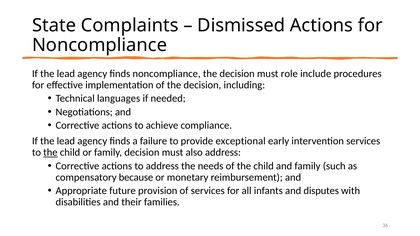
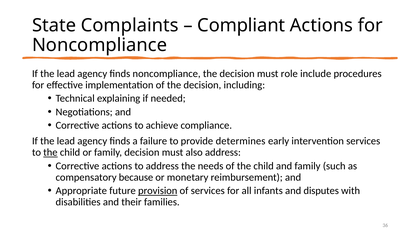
Dismissed: Dismissed -> Compliant (241, 25)
languages: languages -> explaining (119, 98)
exceptional: exceptional -> determines (241, 141)
provision underline: none -> present (158, 191)
